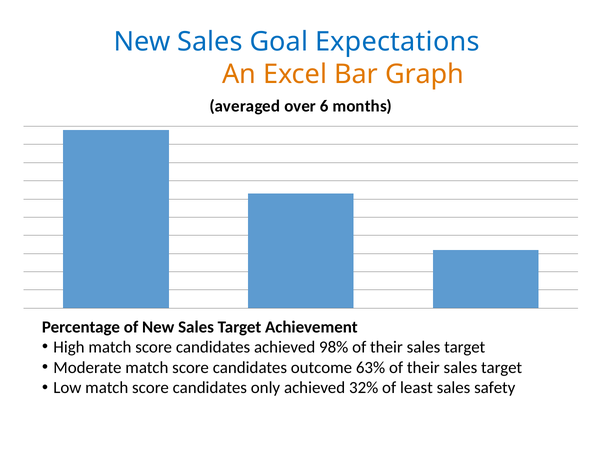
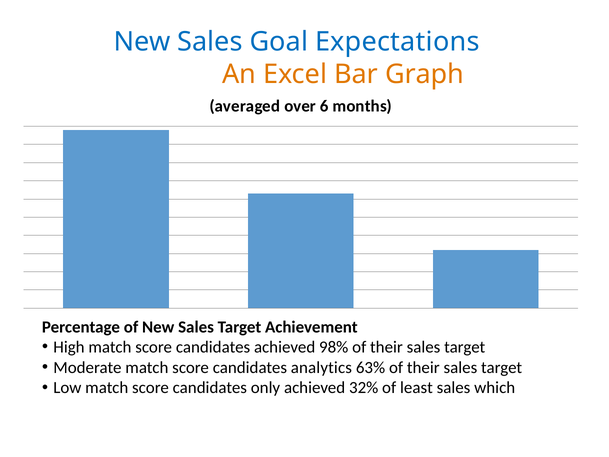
outcome: outcome -> analytics (321, 367)
safety: safety -> which (495, 388)
